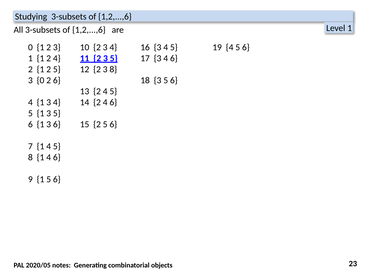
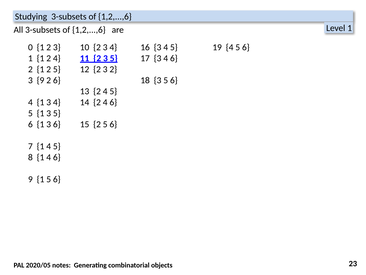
3 8: 8 -> 2 (113, 69)
3 0: 0 -> 9 (41, 80)
